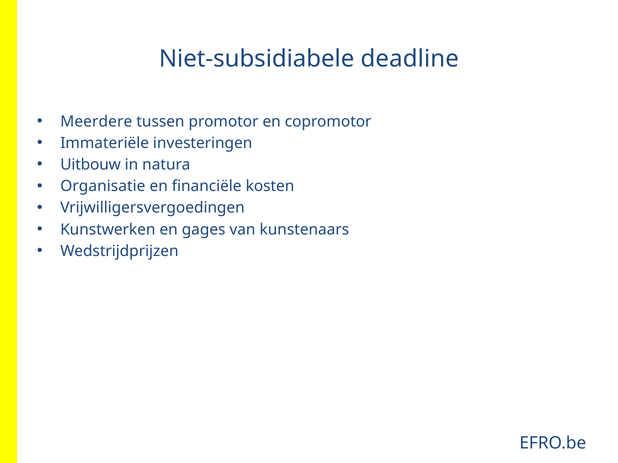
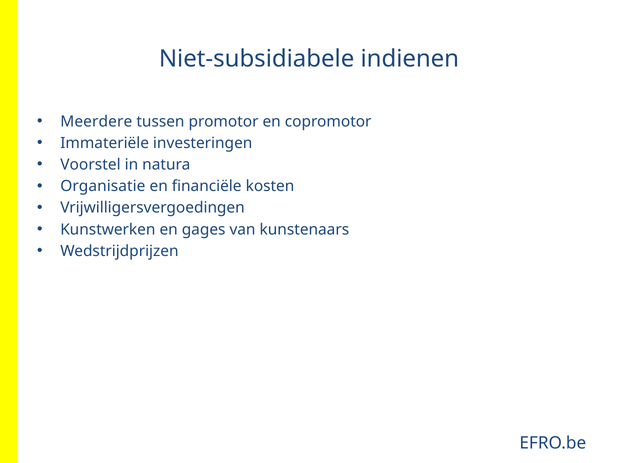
deadline: deadline -> indienen (410, 59)
Uitbouw: Uitbouw -> Voorstel (90, 165)
